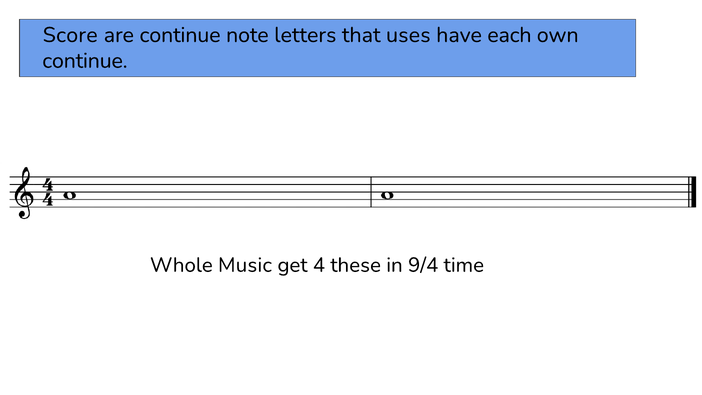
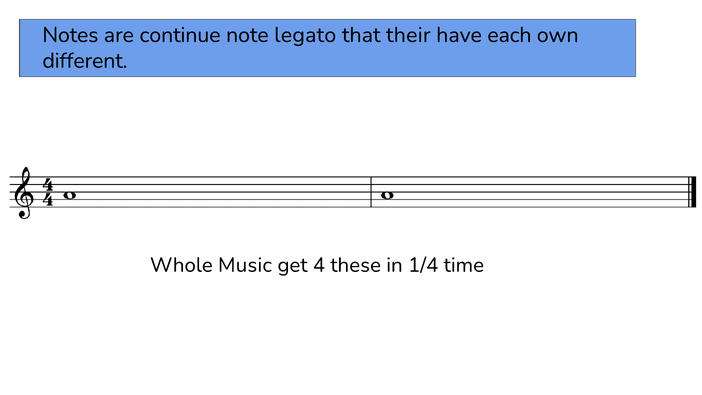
Score: Score -> Notes (70, 35)
letters: letters -> legato (305, 35)
uses: uses -> their (408, 35)
continue: continue -> different (85, 61)
9/4: 9/4 -> 1/4 (423, 265)
